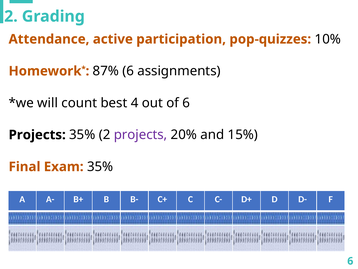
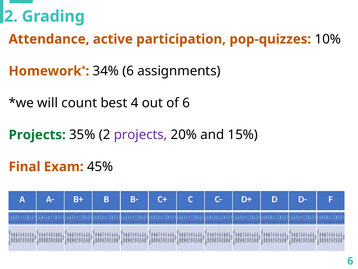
87%: 87% -> 34% (106, 71)
Projects colour: black -> green (37, 135)
Exam 35%: 35% -> 45% (100, 166)
